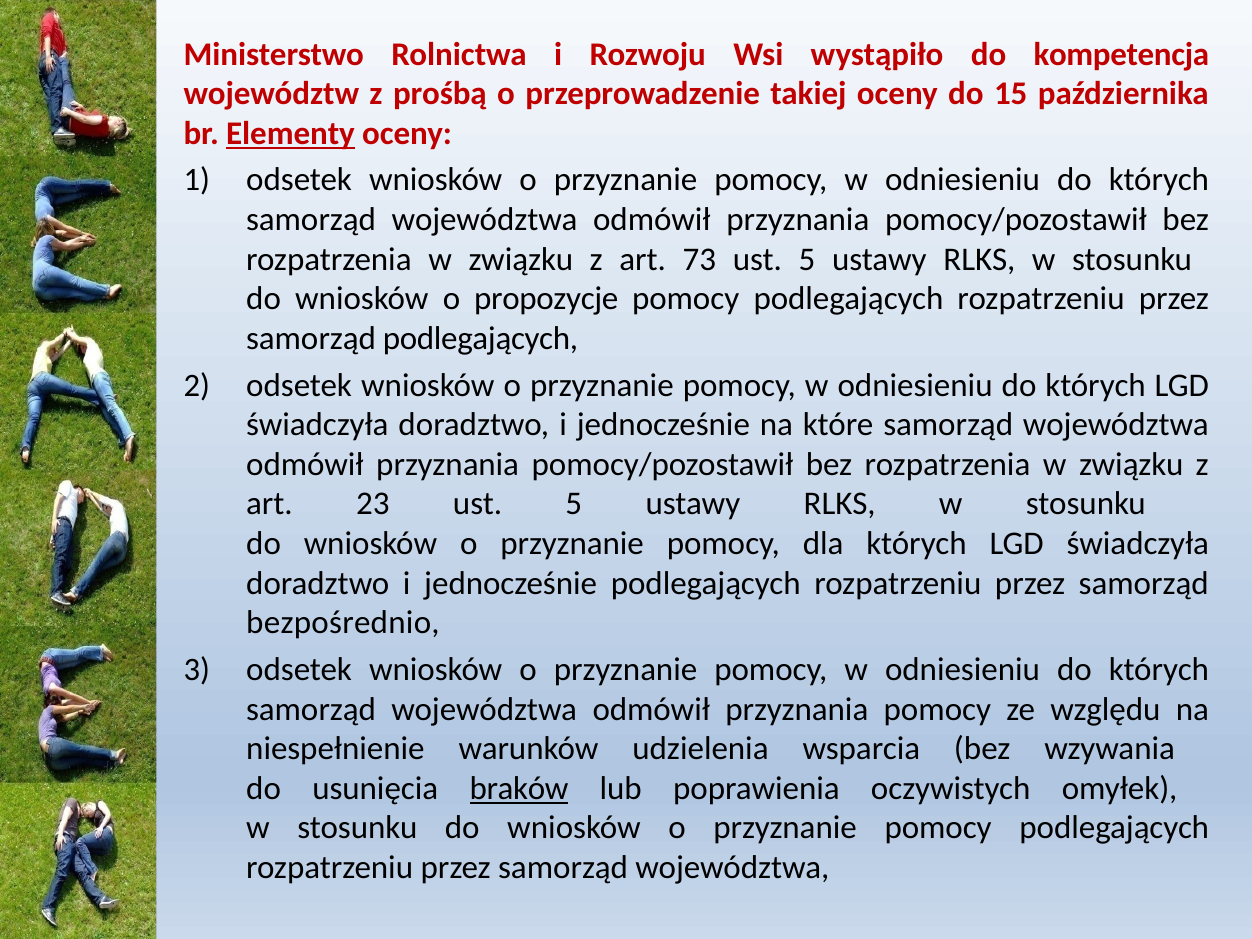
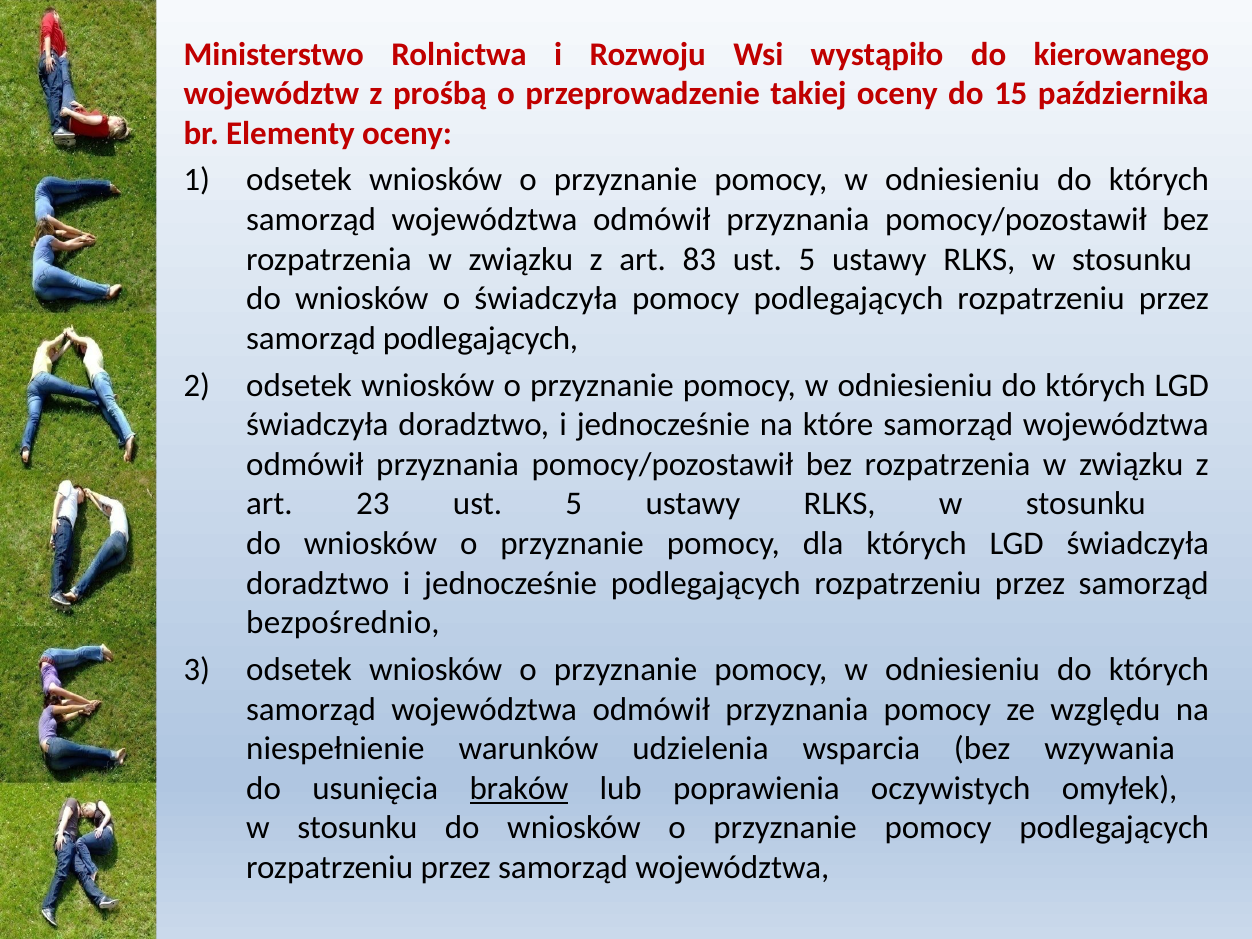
kompetencja: kompetencja -> kierowanego (1121, 54)
Elementy underline: present -> none (290, 133)
73: 73 -> 83 (699, 259)
o propozycje: propozycje -> świadczyła (546, 299)
